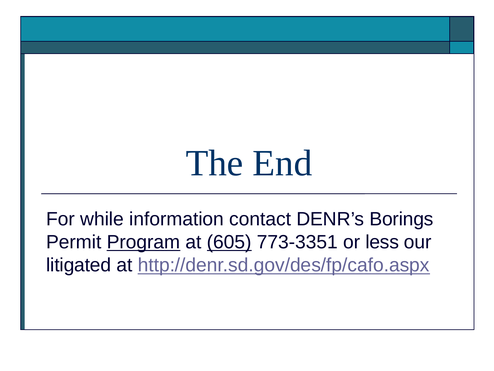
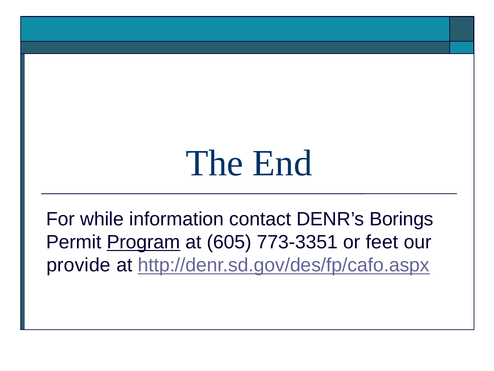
605 underline: present -> none (229, 242)
less: less -> feet (382, 242)
litigated: litigated -> provide (79, 265)
